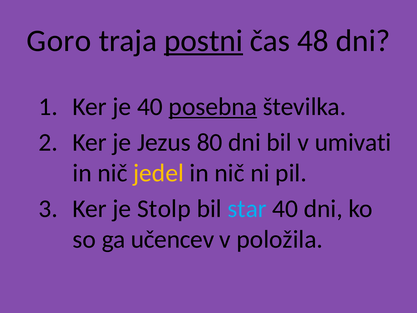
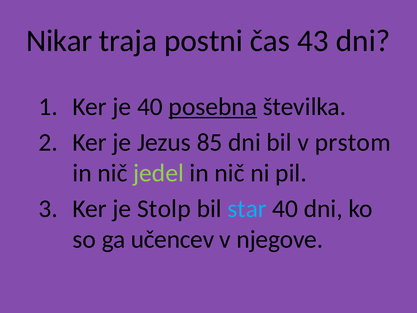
Goro: Goro -> Nikar (59, 41)
postni underline: present -> none (203, 41)
48: 48 -> 43 (313, 41)
80: 80 -> 85 (210, 142)
umivati: umivati -> prstom (353, 142)
jedel colour: yellow -> light green (159, 173)
položila: položila -> njegove (280, 239)
